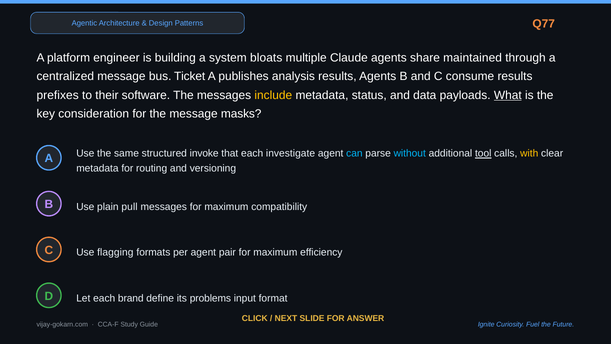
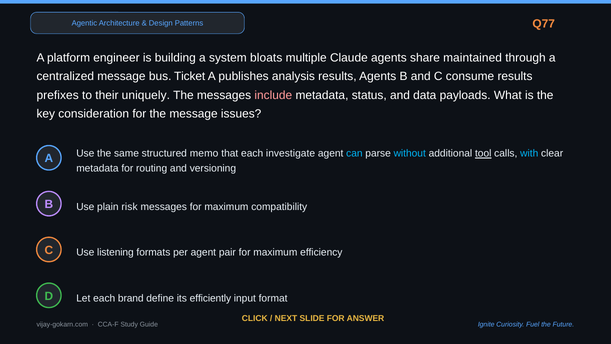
software: software -> uniquely (146, 95)
include colour: yellow -> pink (273, 95)
What underline: present -> none (508, 95)
masks: masks -> issues (241, 114)
invoke: invoke -> memo (204, 153)
with colour: yellow -> light blue (529, 153)
pull: pull -> risk (130, 207)
flagging: flagging -> listening (115, 252)
problems: problems -> efficiently (210, 298)
